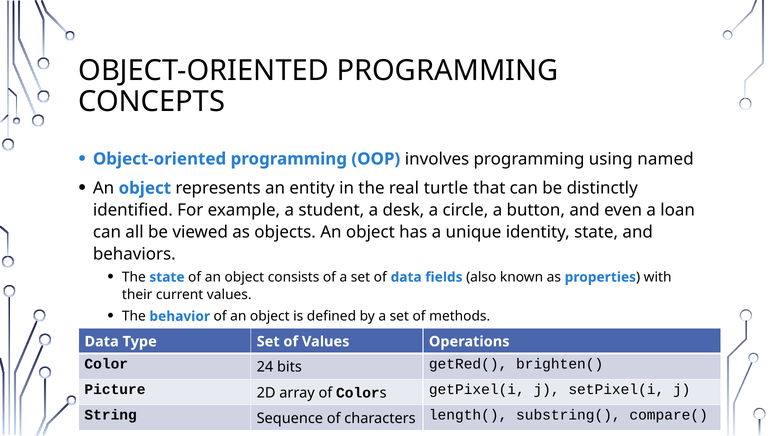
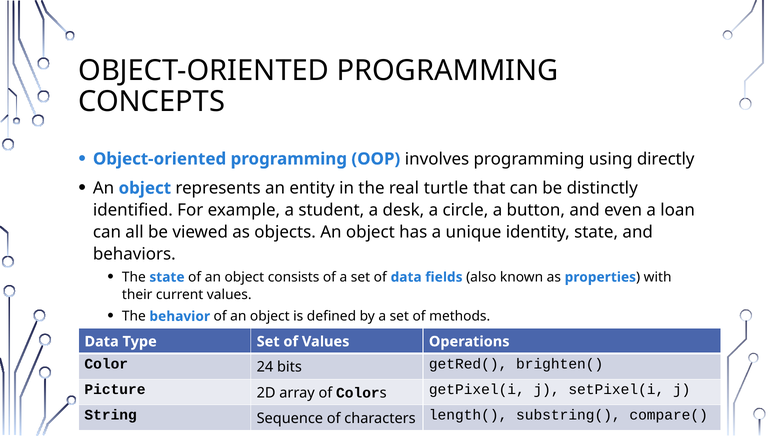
named: named -> directly (666, 159)
